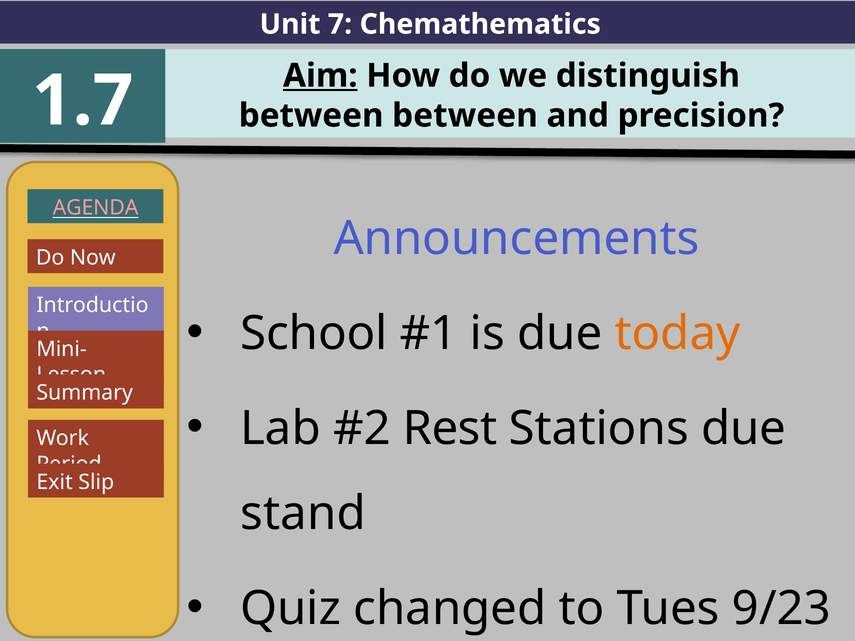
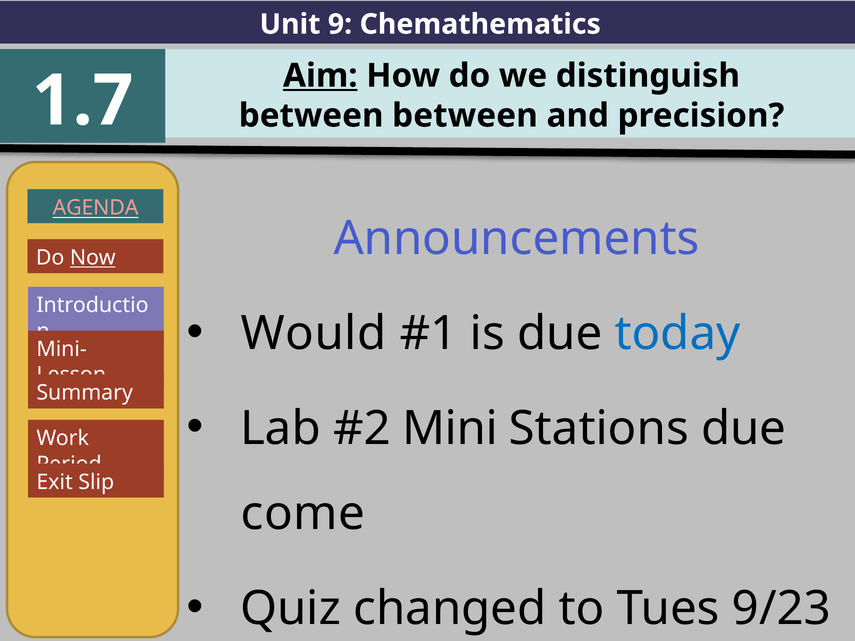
7: 7 -> 9 (340, 24)
Now underline: none -> present (93, 258)
School: School -> Would (314, 334)
today colour: orange -> blue (677, 334)
Rest: Rest -> Mini (450, 429)
stand: stand -> come (303, 514)
